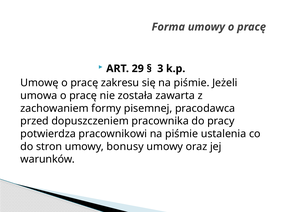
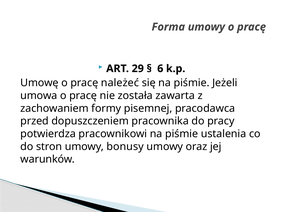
3: 3 -> 6 (160, 69)
zakresu: zakresu -> należeć (120, 83)
